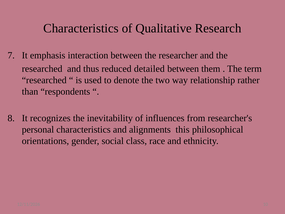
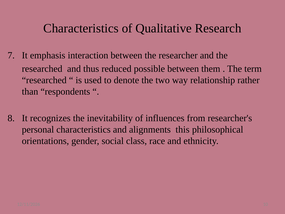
detailed: detailed -> possible (149, 69)
